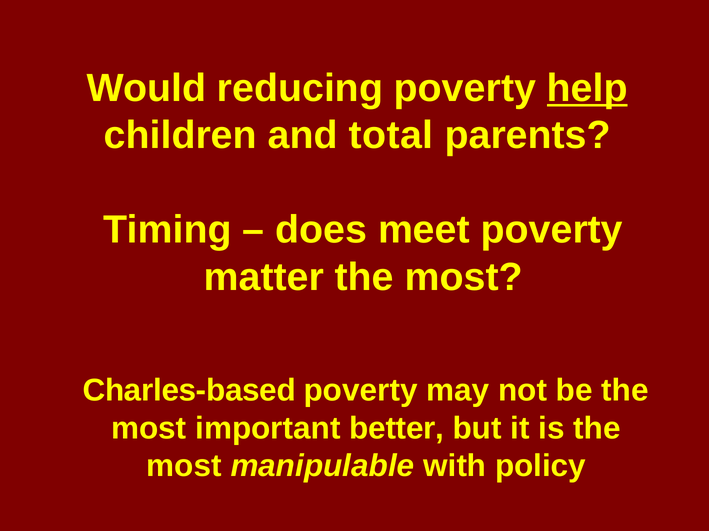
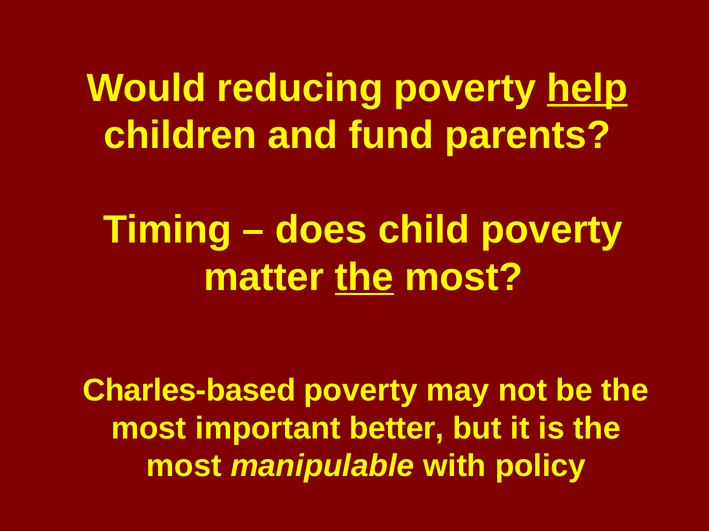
total: total -> fund (391, 136)
meet: meet -> child (424, 230)
the underline: none -> present (364, 277)
